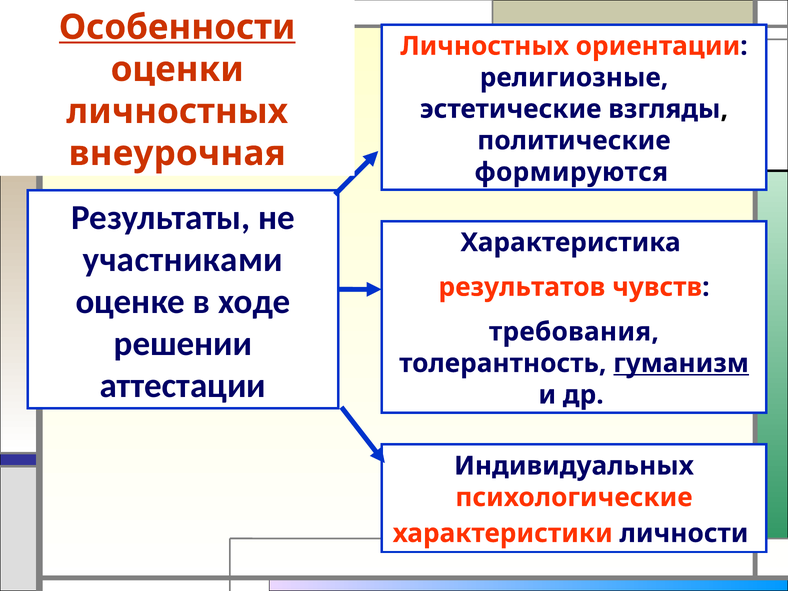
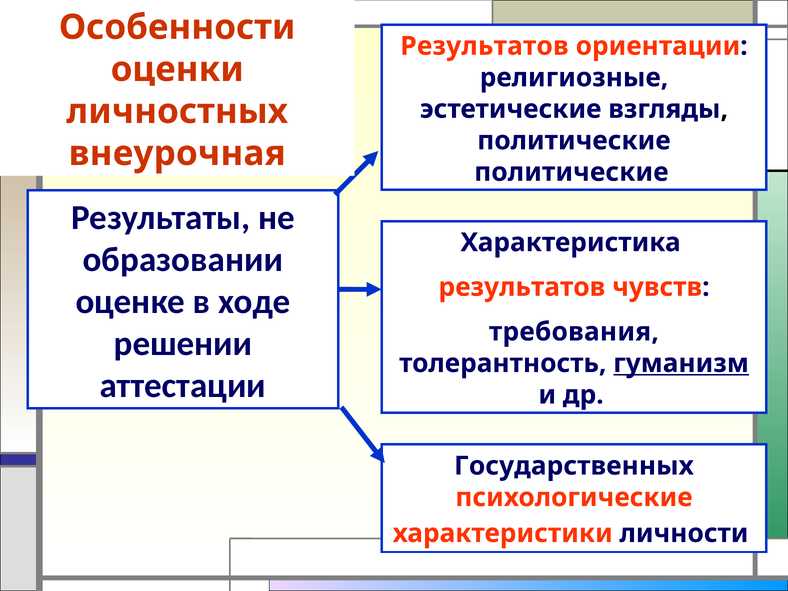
Особенности underline: present -> none (177, 27)
Личностных: Личностных -> Результатов (484, 46)
формируются: формируются -> политические (571, 172)
участниками: участниками -> образовании (183, 260)
Индивидуальных: Индивидуальных -> Государственных (574, 466)
